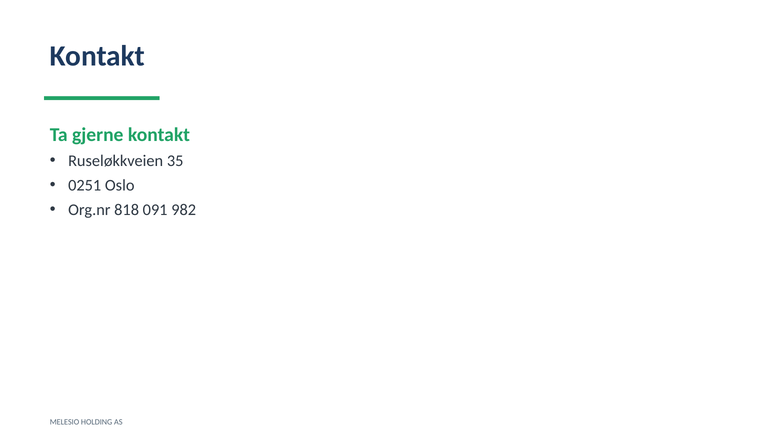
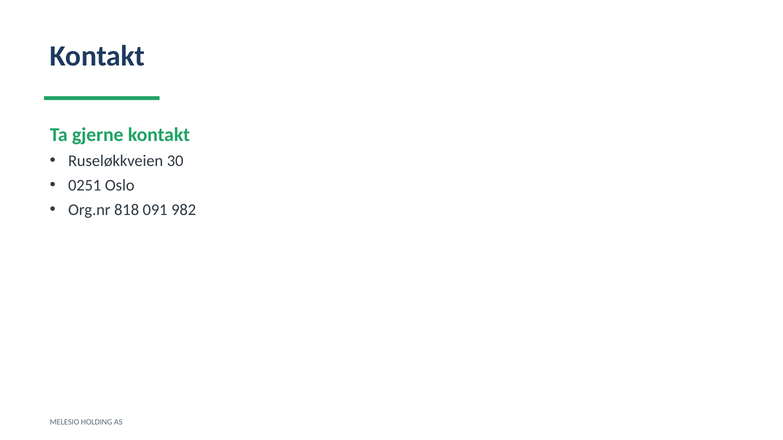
35: 35 -> 30 (175, 161)
